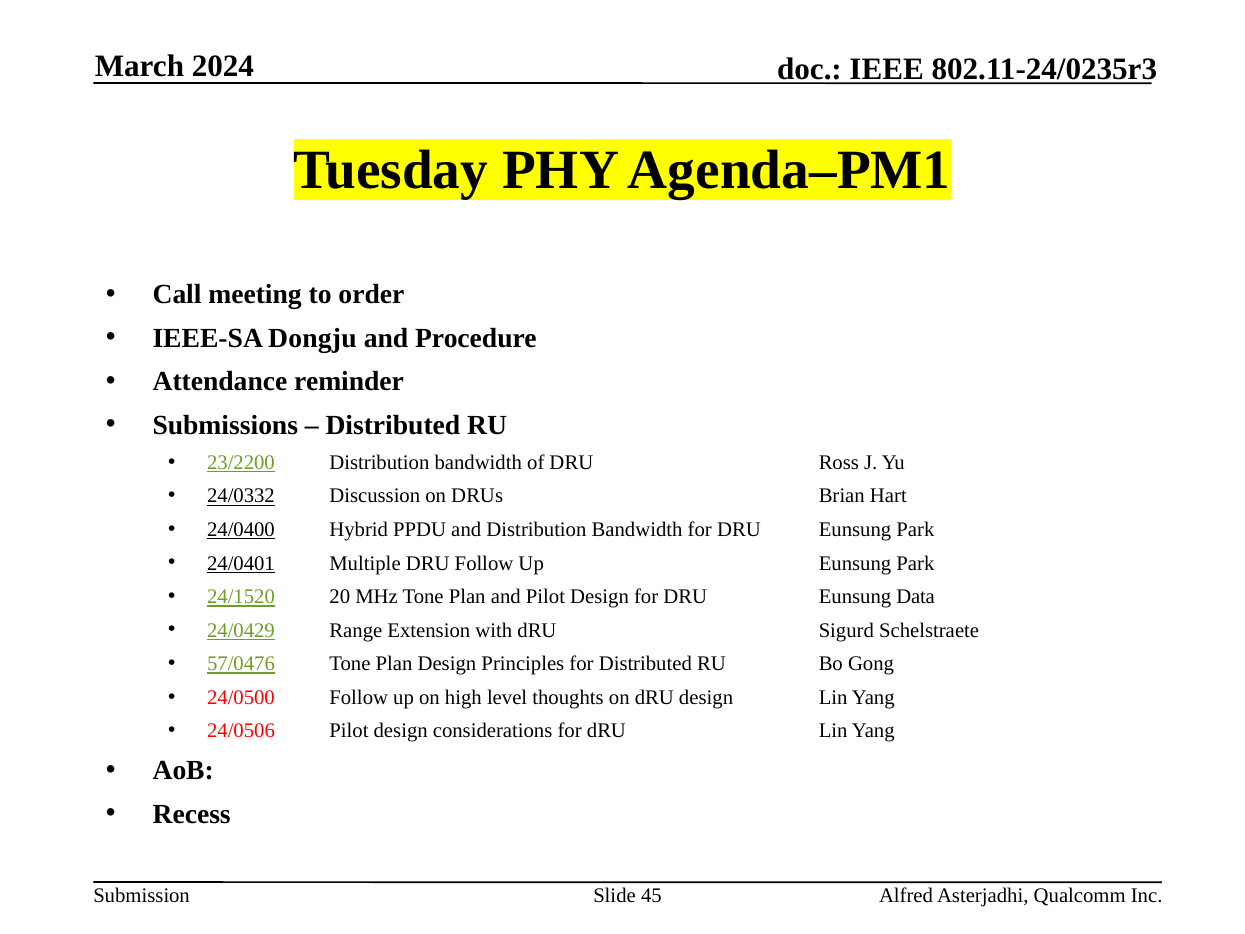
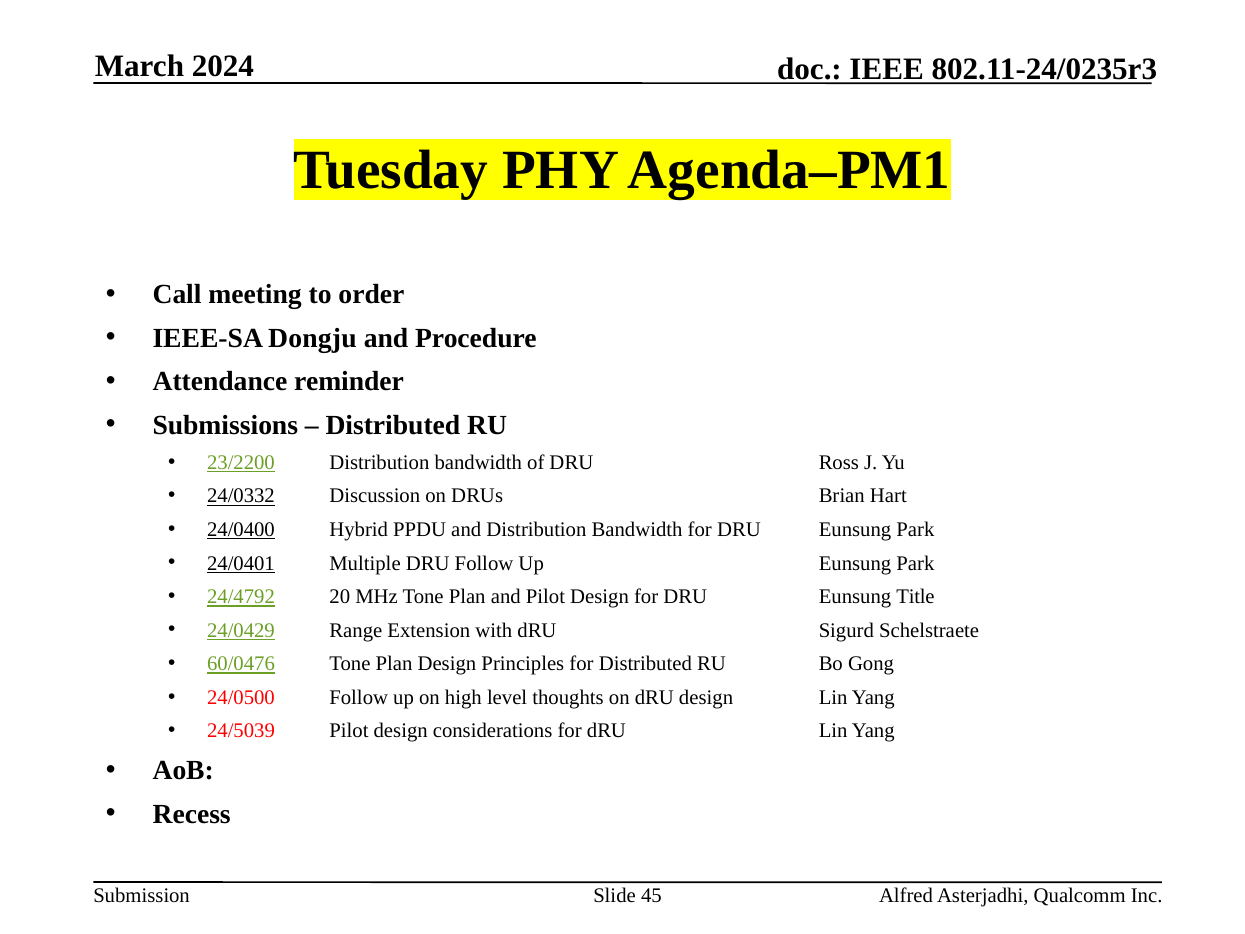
24/1520: 24/1520 -> 24/4792 (241, 597)
Data: Data -> Title (916, 597)
57/0476: 57/0476 -> 60/0476 (241, 664)
24/0506: 24/0506 -> 24/5039 (241, 731)
